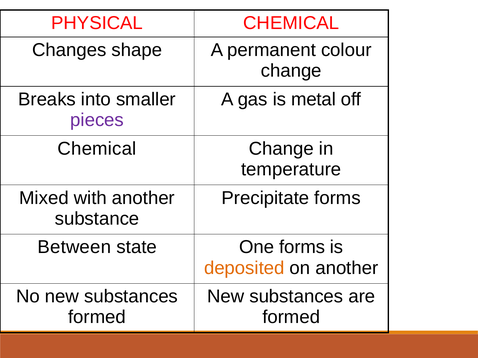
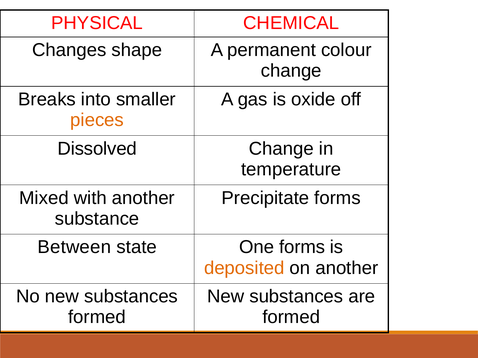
metal: metal -> oxide (313, 99)
pieces colour: purple -> orange (97, 120)
Chemical: Chemical -> Dissolved (97, 149)
